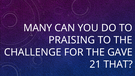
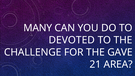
PRAISING: PRAISING -> DEVOTED (72, 40)
THAT: THAT -> AREA (118, 64)
